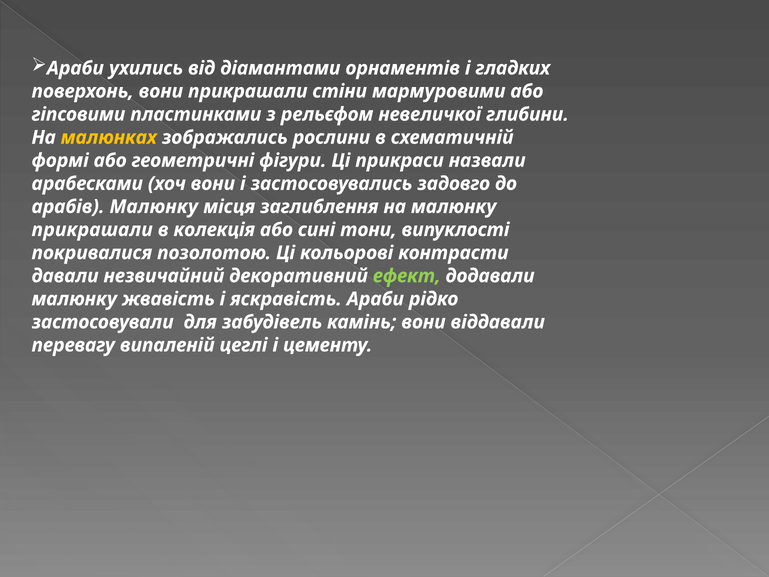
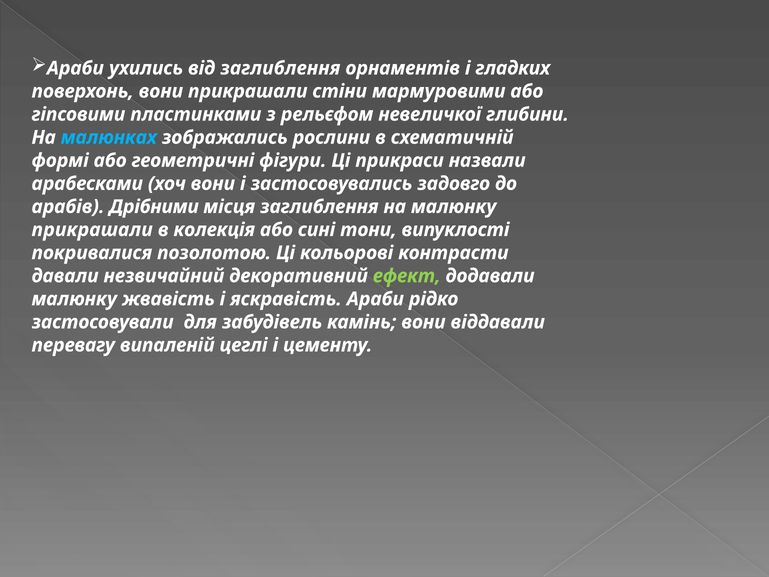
від діамантами: діамантами -> заглиблення (280, 68)
малюнках colour: yellow -> light blue (109, 137)
арабів Малюнку: Малюнку -> Дрібними (154, 207)
